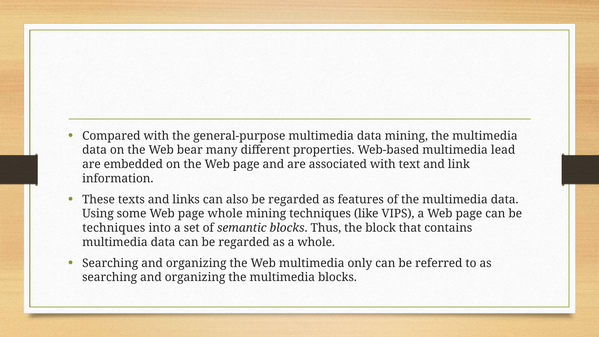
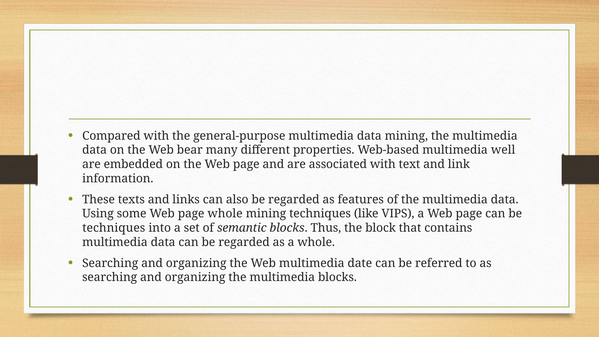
lead: lead -> well (503, 150)
only: only -> date (360, 263)
